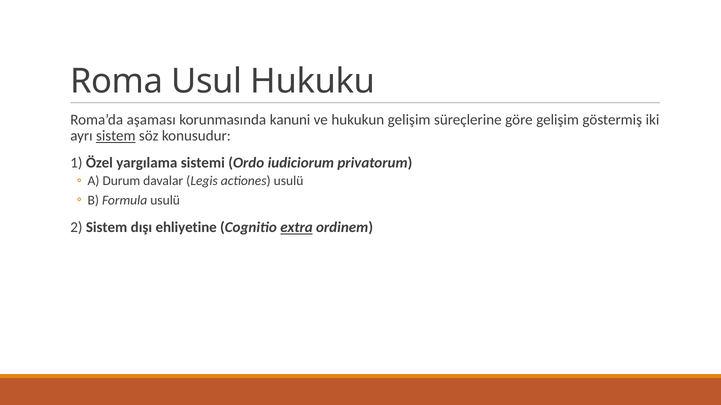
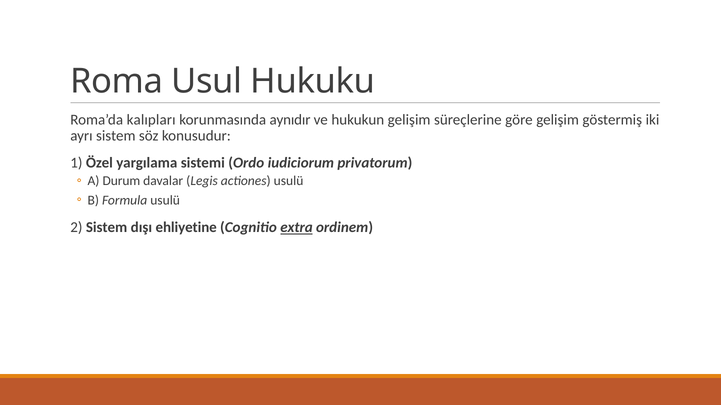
aşaması: aşaması -> kalıpları (151, 120)
kanuni: kanuni -> aynıdır (290, 120)
sistem underline: present -> none (116, 136)
